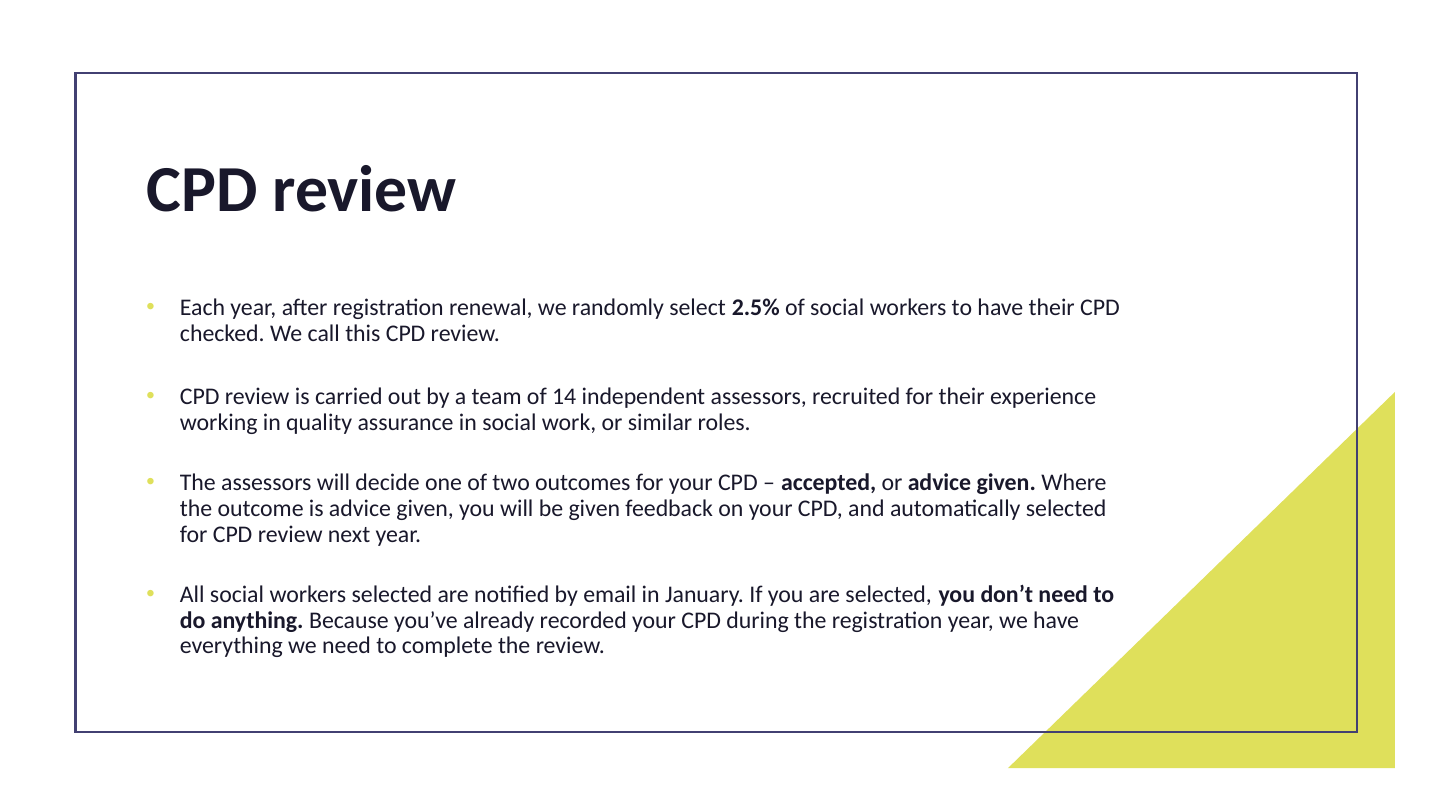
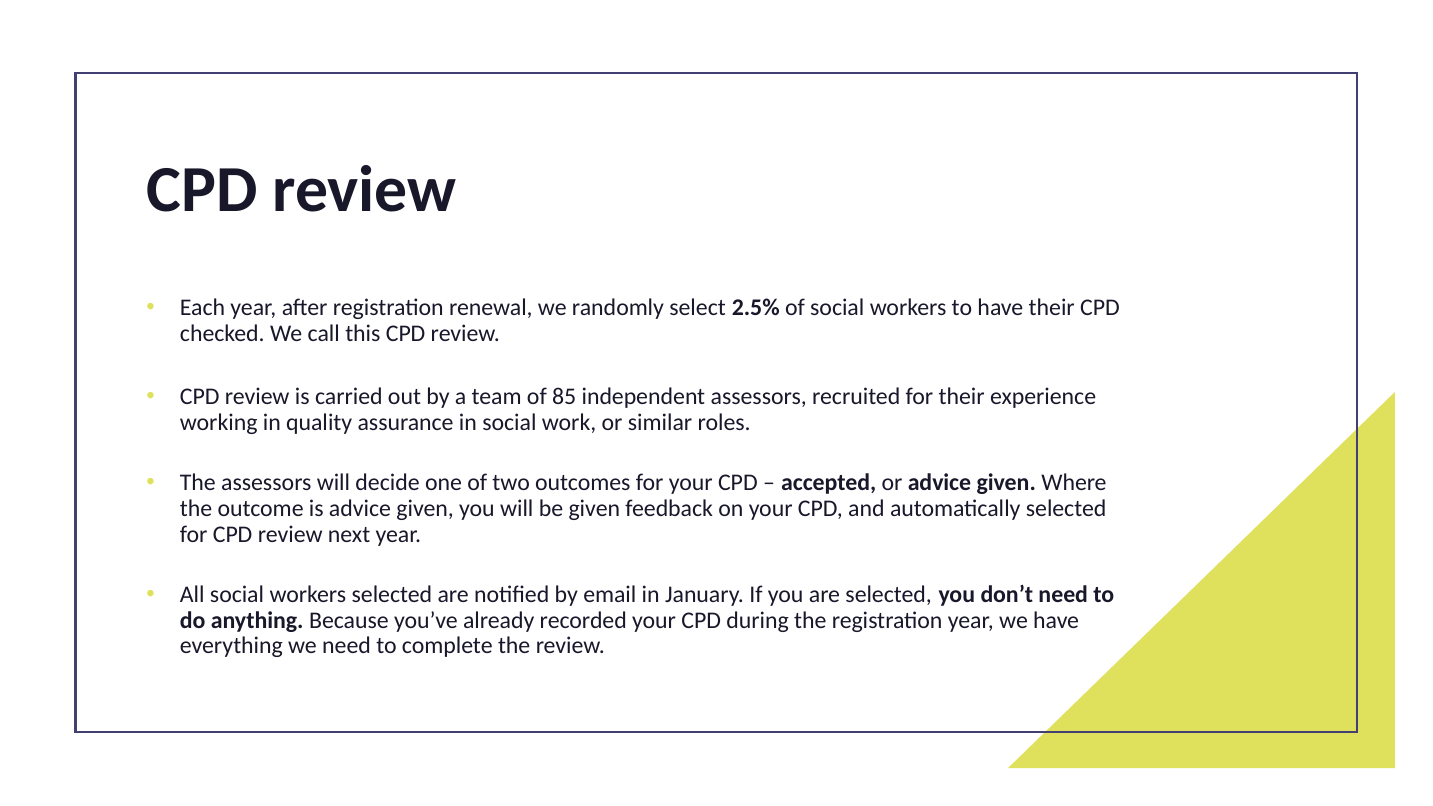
14: 14 -> 85 (564, 397)
